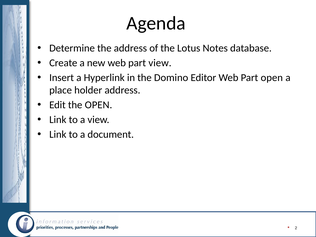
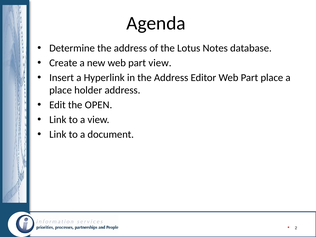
in the Domino: Domino -> Address (171, 78)
Part open: open -> place (272, 78)
